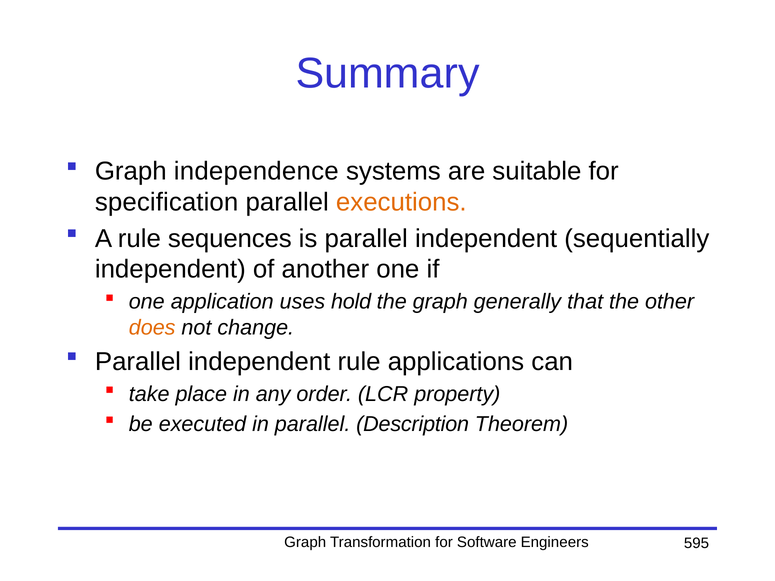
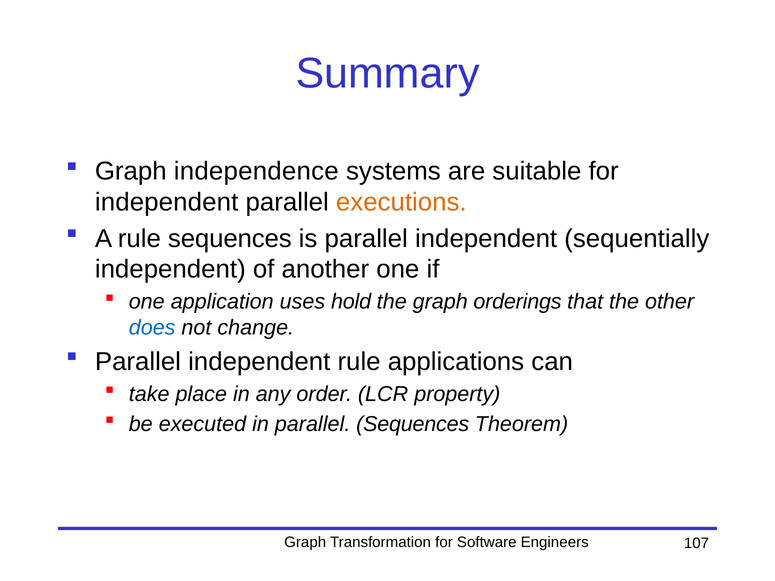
specification: specification -> independent (167, 202)
generally: generally -> orderings (518, 302)
does colour: orange -> blue (152, 328)
parallel Description: Description -> Sequences (413, 424)
595: 595 -> 107 (696, 544)
